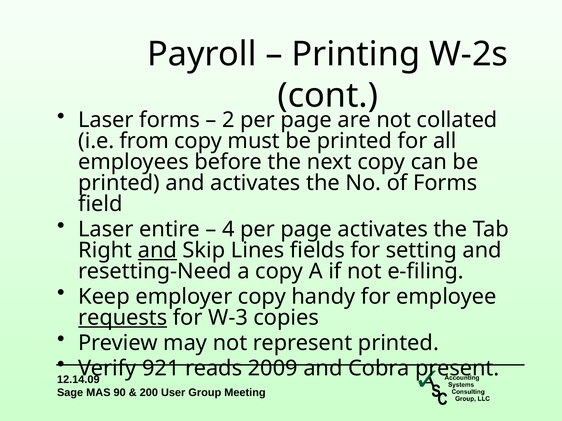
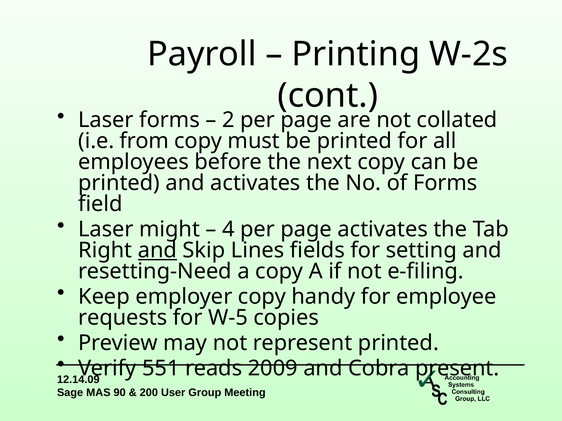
entire: entire -> might (170, 229)
requests underline: present -> none (123, 318)
W-3: W-3 -> W-5 (228, 318)
921: 921 -> 551 (161, 369)
